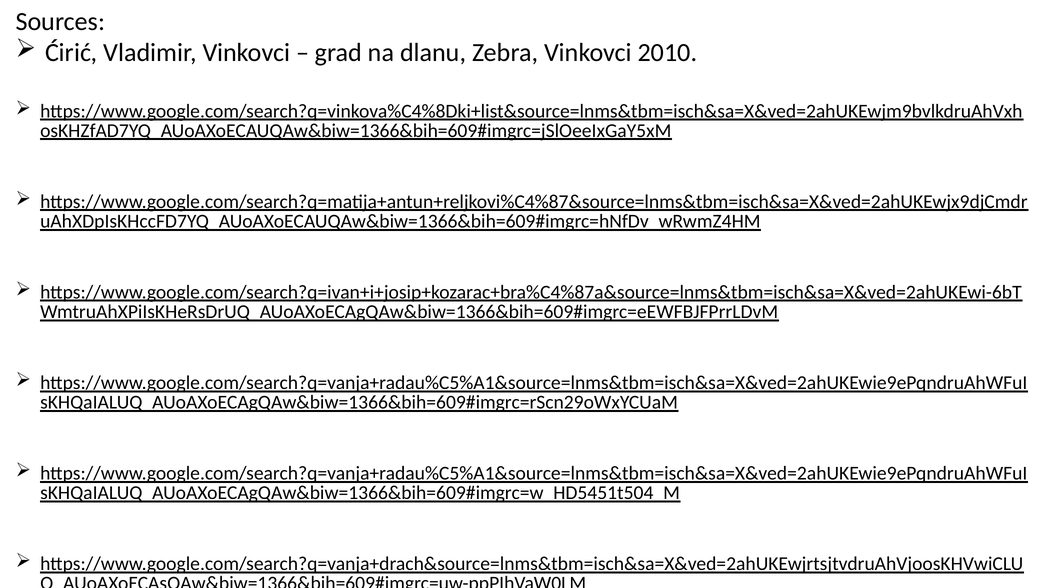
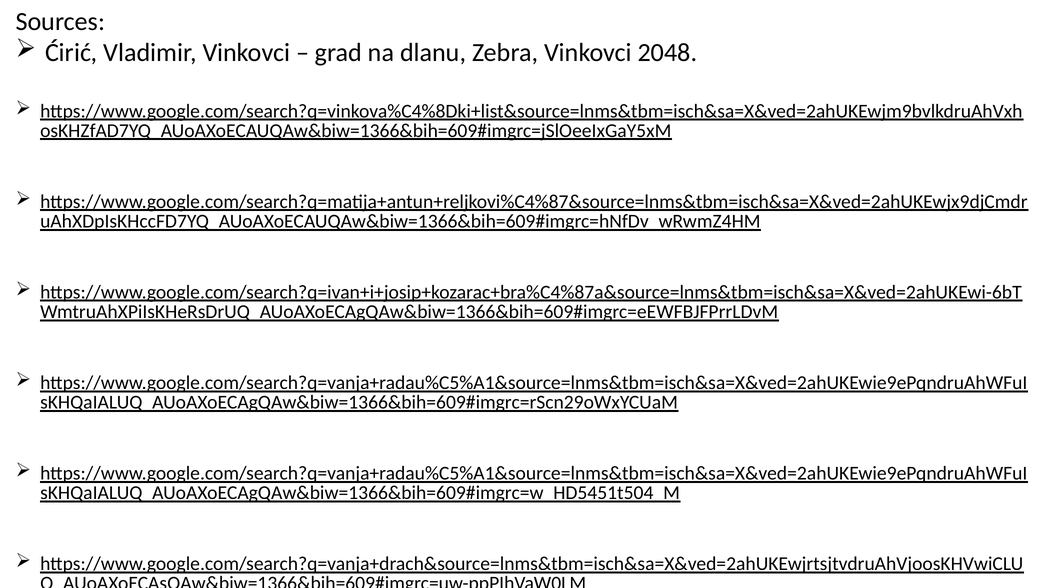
2010: 2010 -> 2048 (667, 53)
